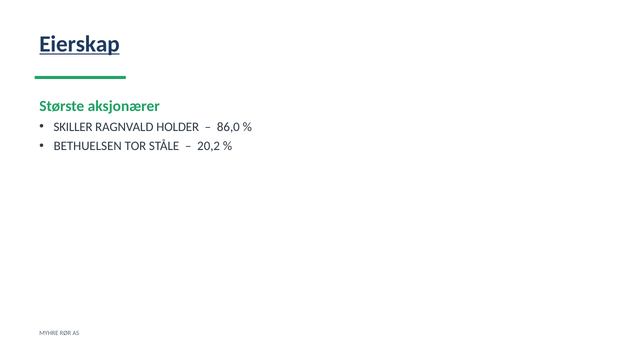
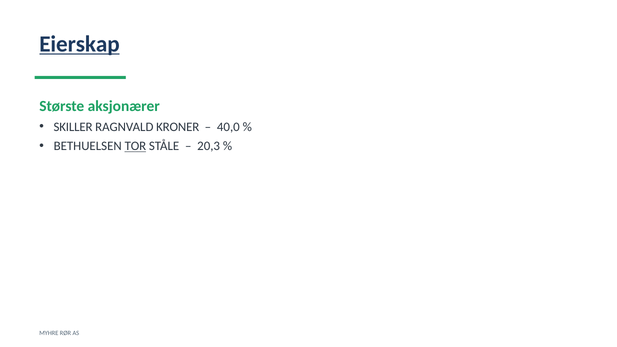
HOLDER: HOLDER -> KRONER (178, 127)
86,0: 86,0 -> 40,0 (228, 127)
TOR underline: none -> present (135, 146)
20,2: 20,2 -> 20,3 (209, 146)
